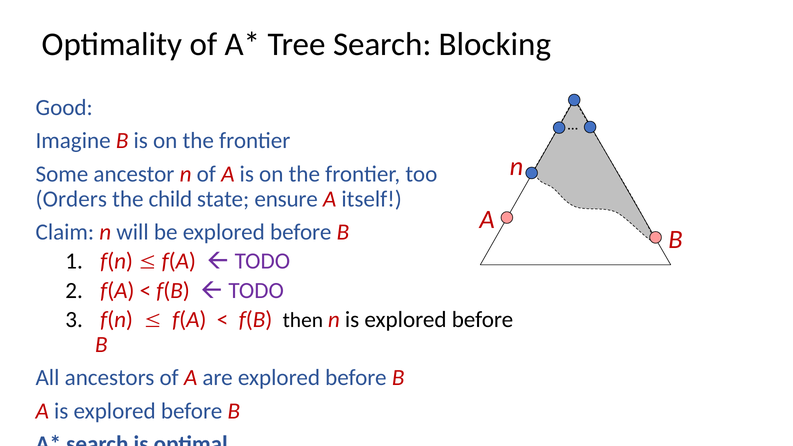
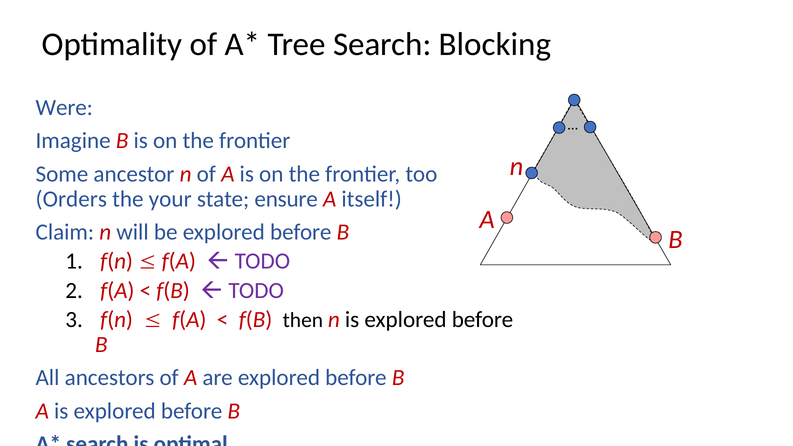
Good: Good -> Were (64, 107)
child: child -> your (170, 199)
